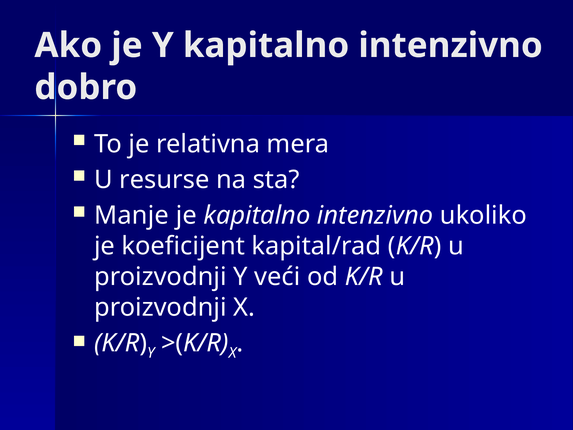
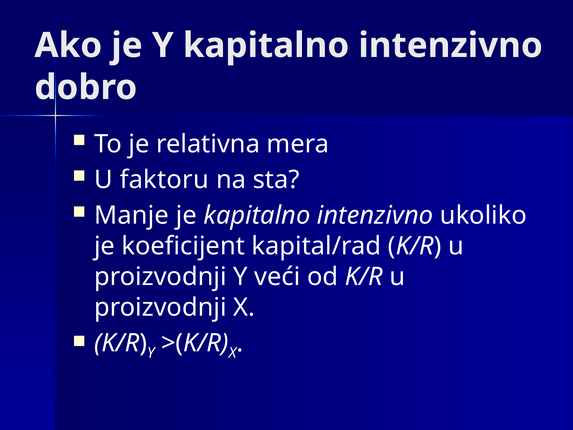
resurse: resurse -> faktoru (164, 180)
